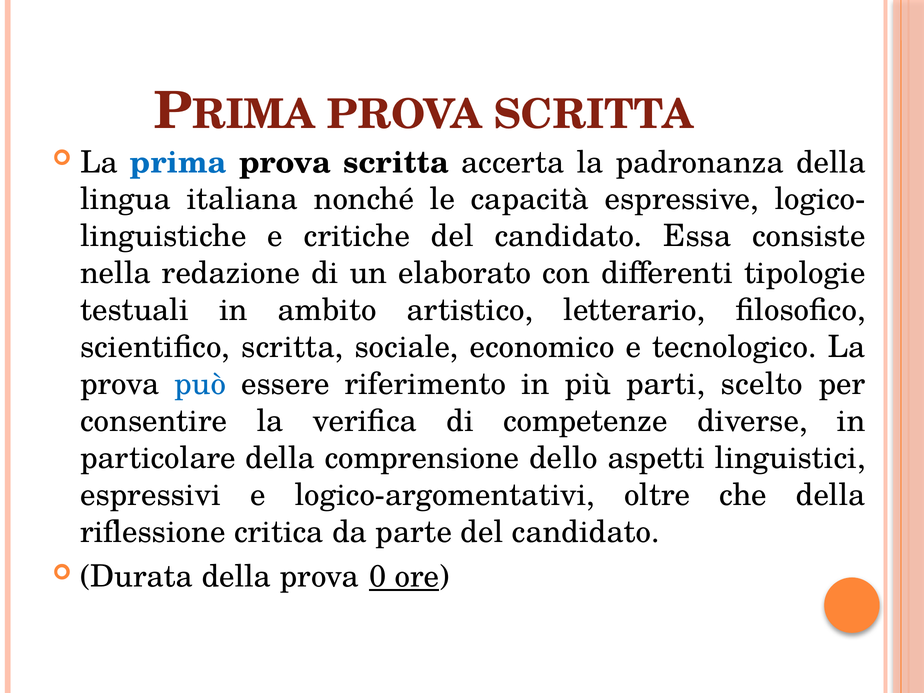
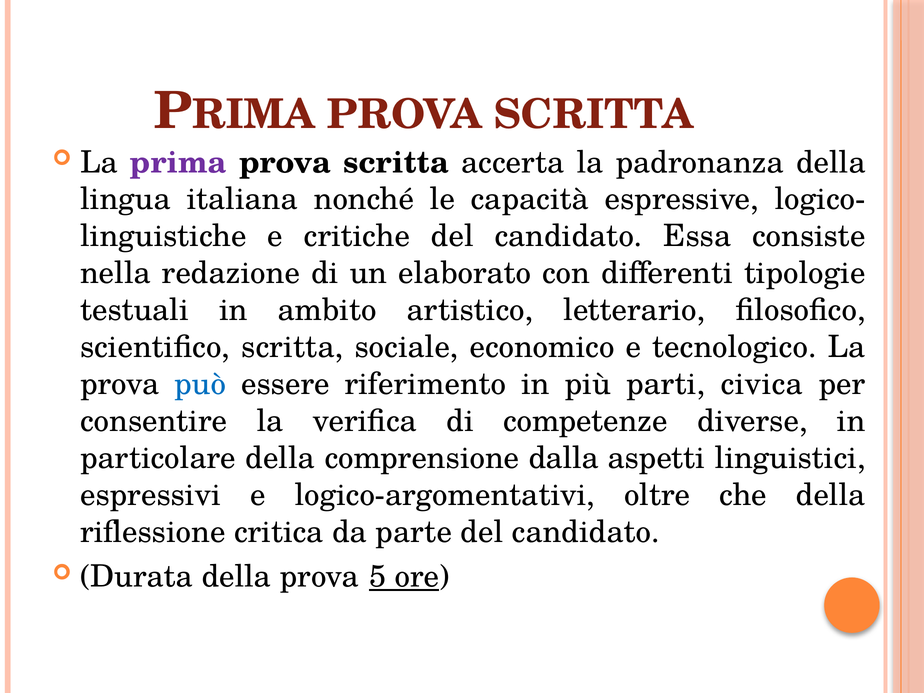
prima colour: blue -> purple (178, 162)
scelto: scelto -> civica (762, 384)
dello: dello -> dalla (564, 458)
0: 0 -> 5 (378, 577)
